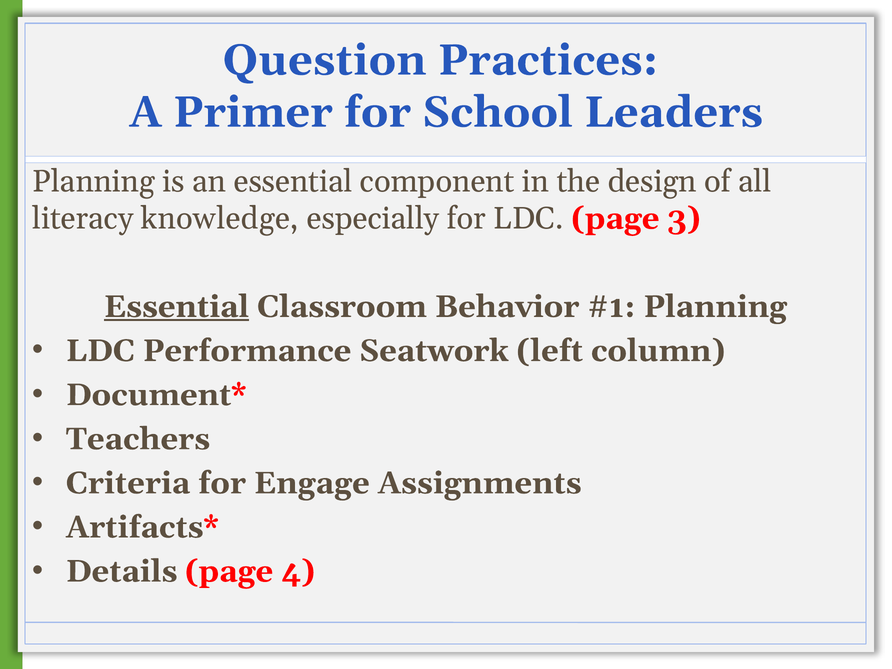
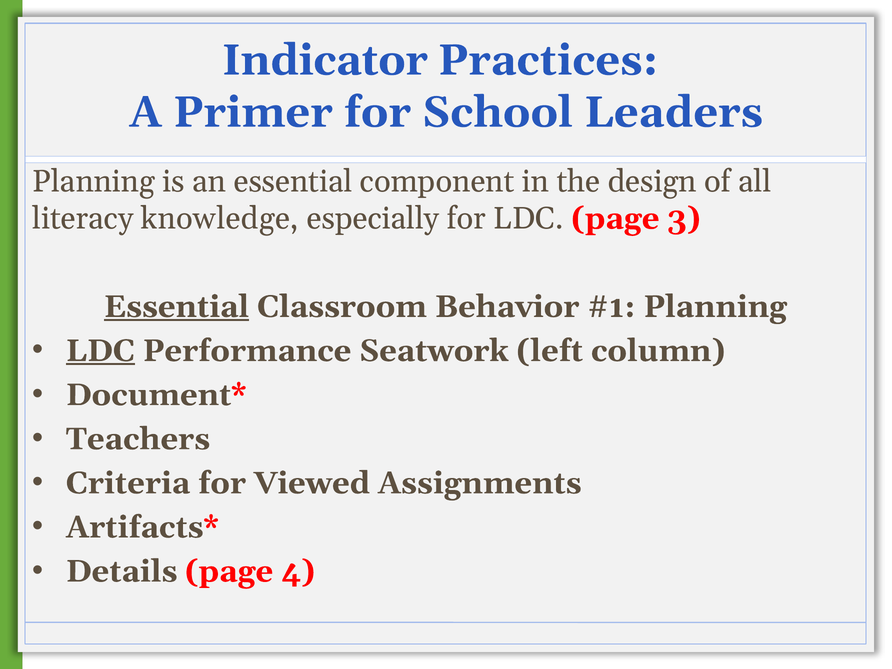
Question: Question -> Indicator (325, 60)
LDC underline: none -> present (100, 351)
Engage: Engage -> Viewed (312, 483)
